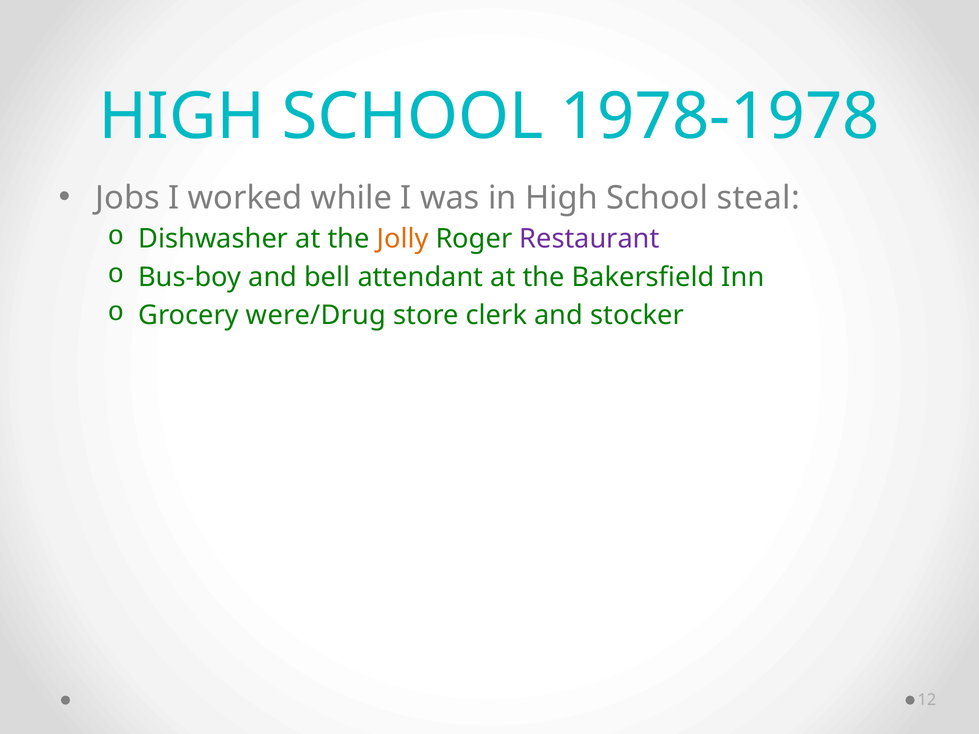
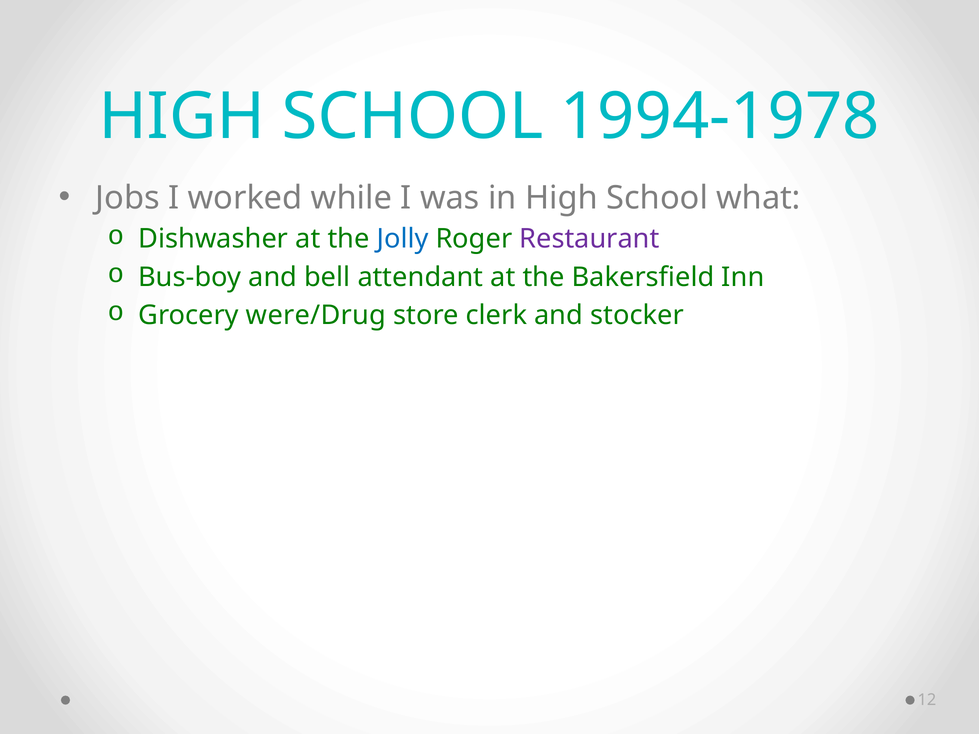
1978-1978: 1978-1978 -> 1994-1978 (720, 117)
steal: steal -> what (759, 198)
Jolly colour: orange -> blue (403, 239)
